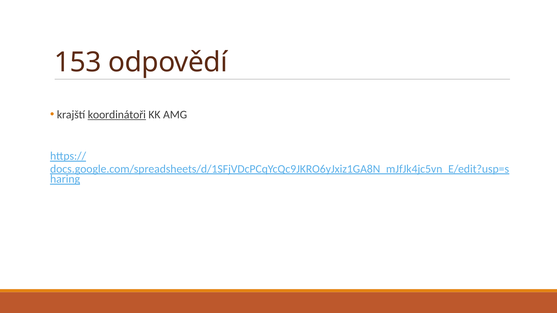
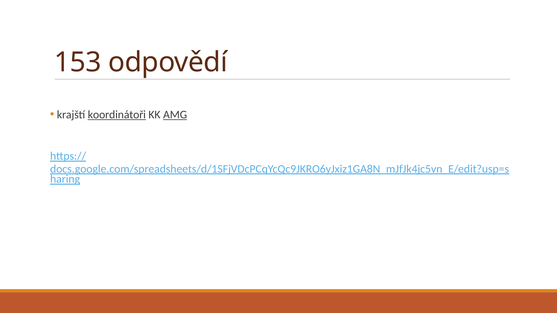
AMG underline: none -> present (175, 115)
